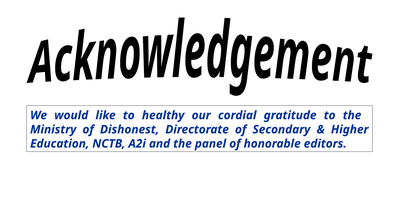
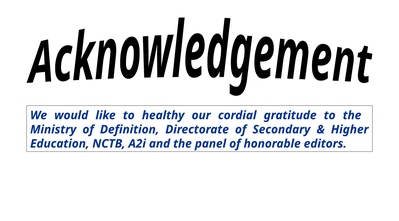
Dishonest: Dishonest -> Definition (130, 130)
